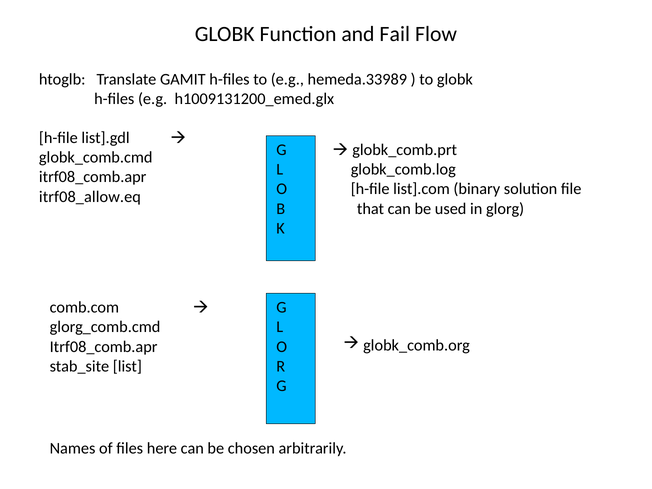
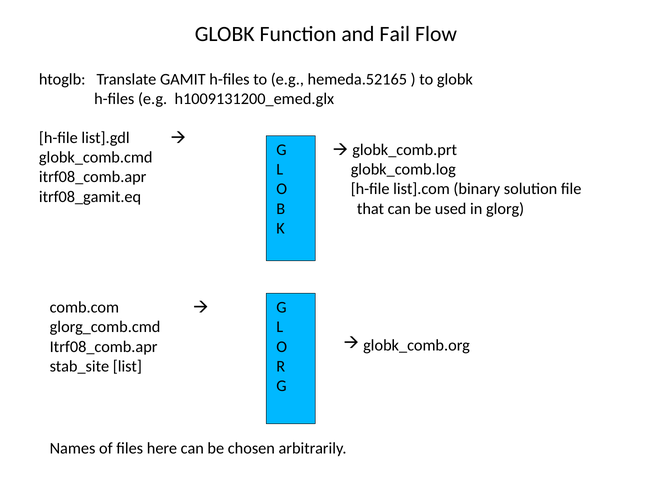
hemeda.33989: hemeda.33989 -> hemeda.52165 (357, 79)
itrf08_allow.eq: itrf08_allow.eq -> itrf08_gamit.eq (90, 197)
